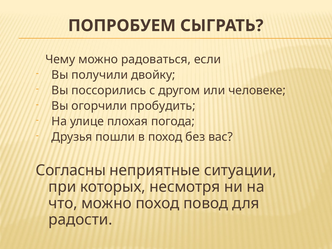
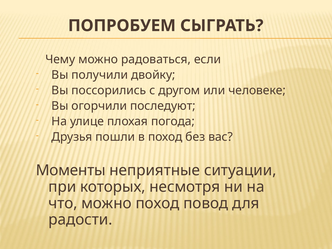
пробудить: пробудить -> последуют (163, 106)
Согласны: Согласны -> Моменты (71, 170)
